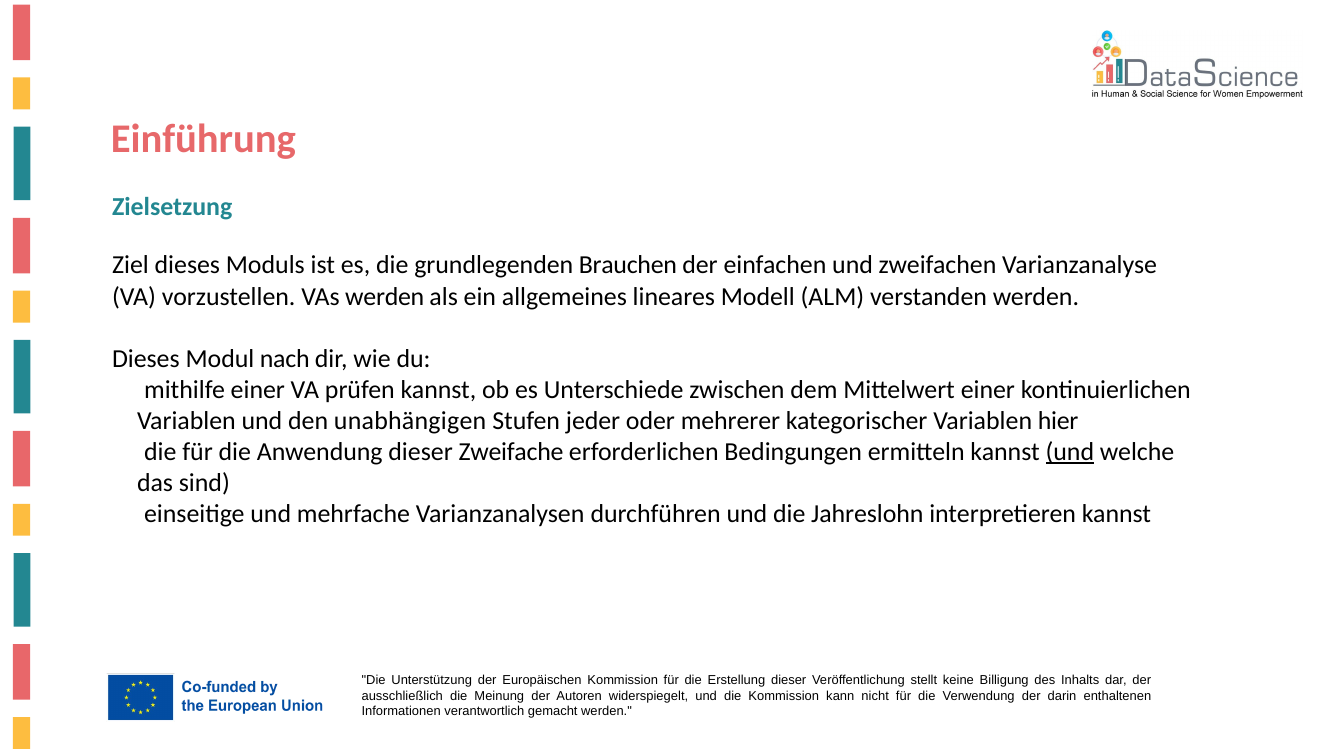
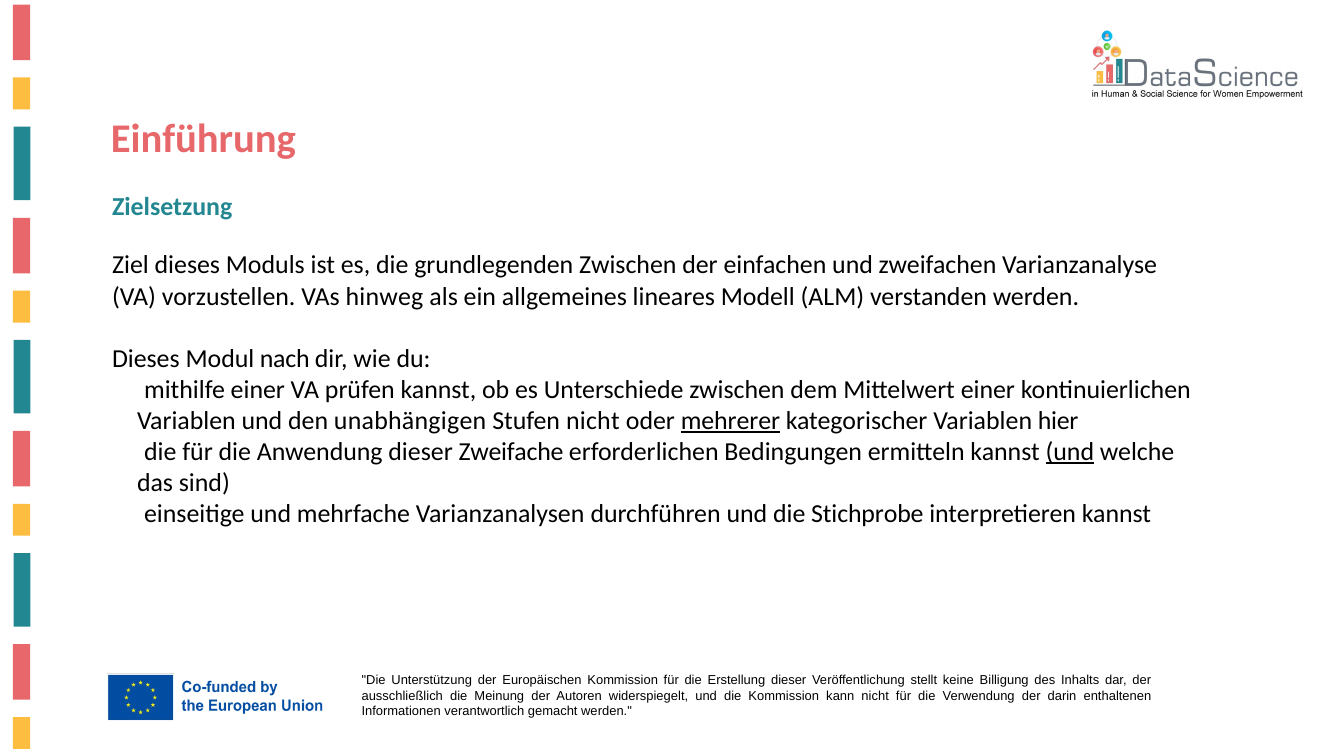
grundlegenden Brauchen: Brauchen -> Zwischen (628, 265)
VAs werden: werden -> hinweg (385, 296)
Stufen jeder: jeder -> nicht (593, 421)
mehrerer underline: none -> present (730, 421)
Jahreslohn: Jahreslohn -> Stichprobe (867, 514)
